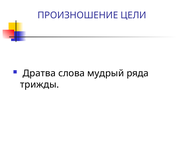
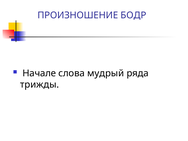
ЦЕЛИ: ЦЕЛИ -> БОДР (133, 15)
Дратва: Дратва -> Начале (39, 73)
